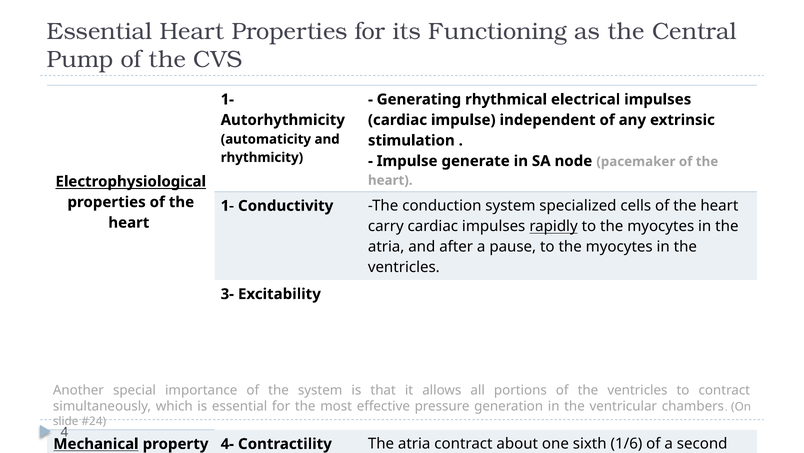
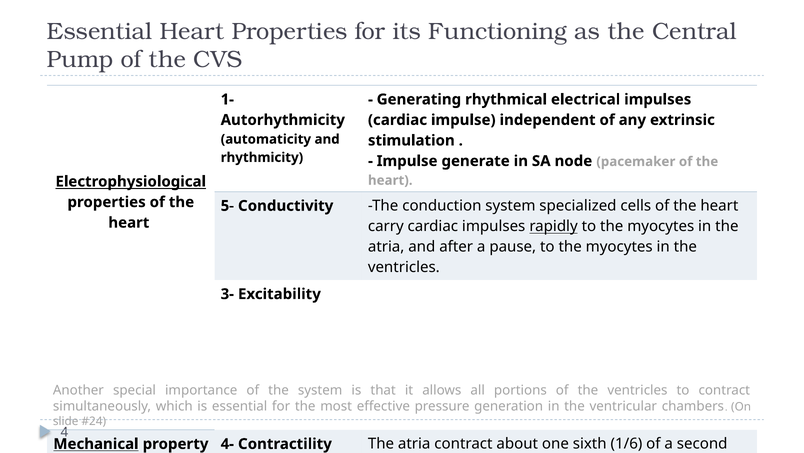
1-: 1- -> 5- (227, 206)
